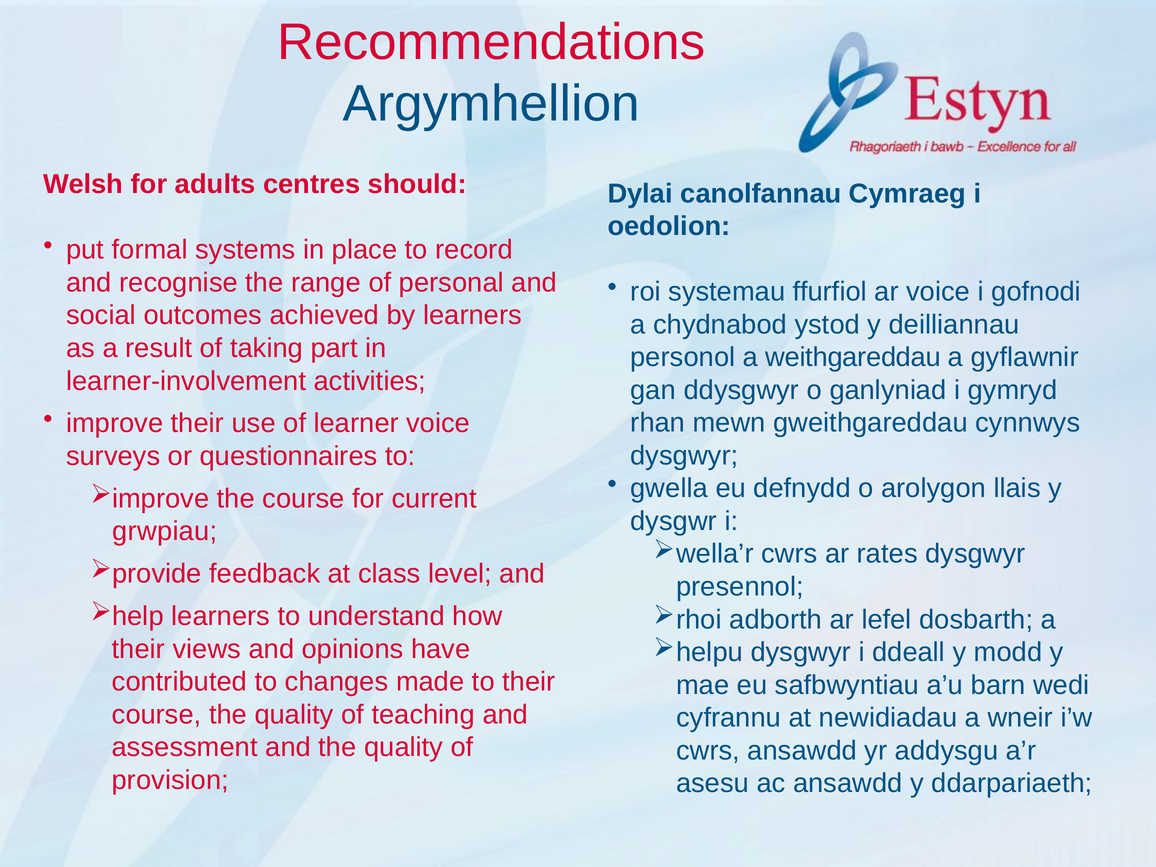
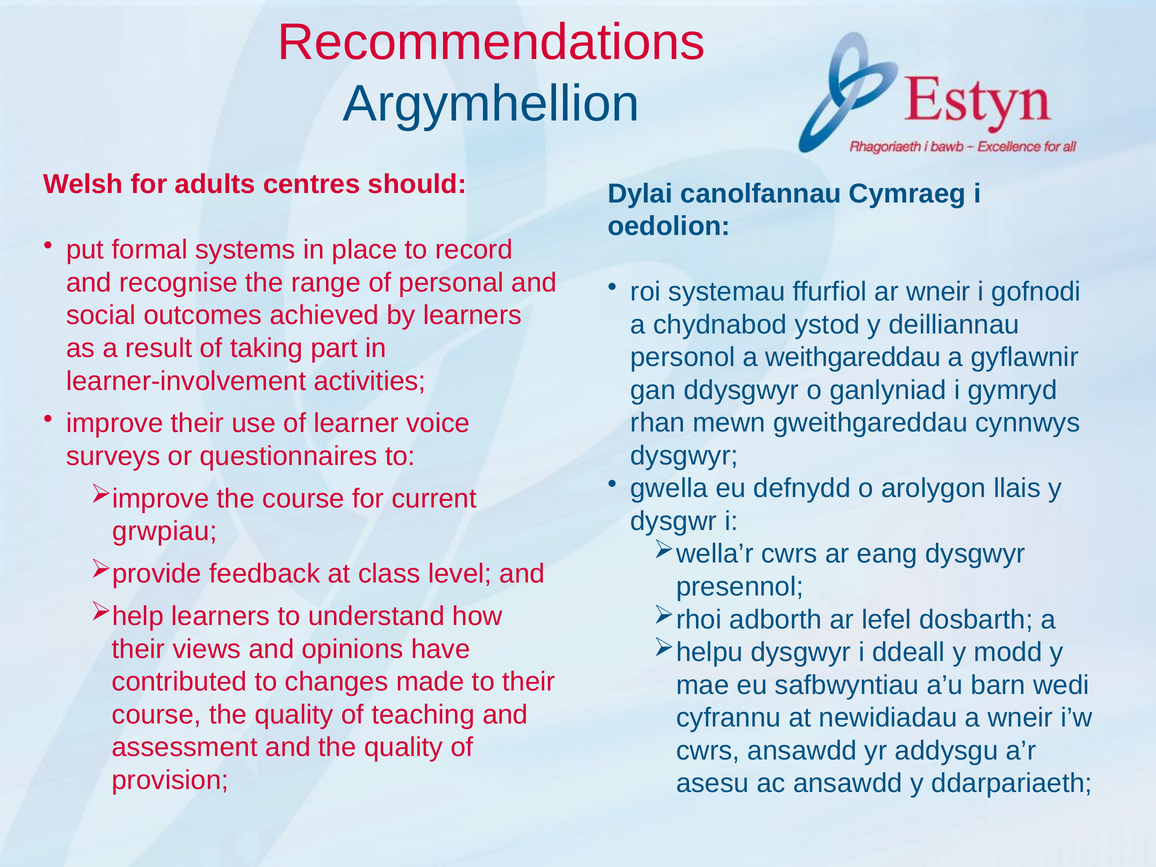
ar voice: voice -> wneir (938, 292)
rates: rates -> eang (887, 554)
